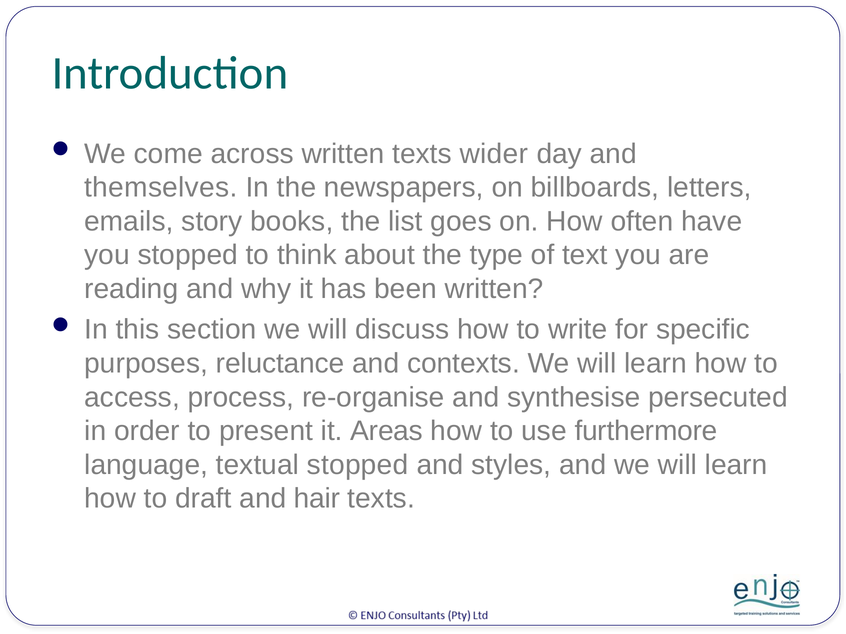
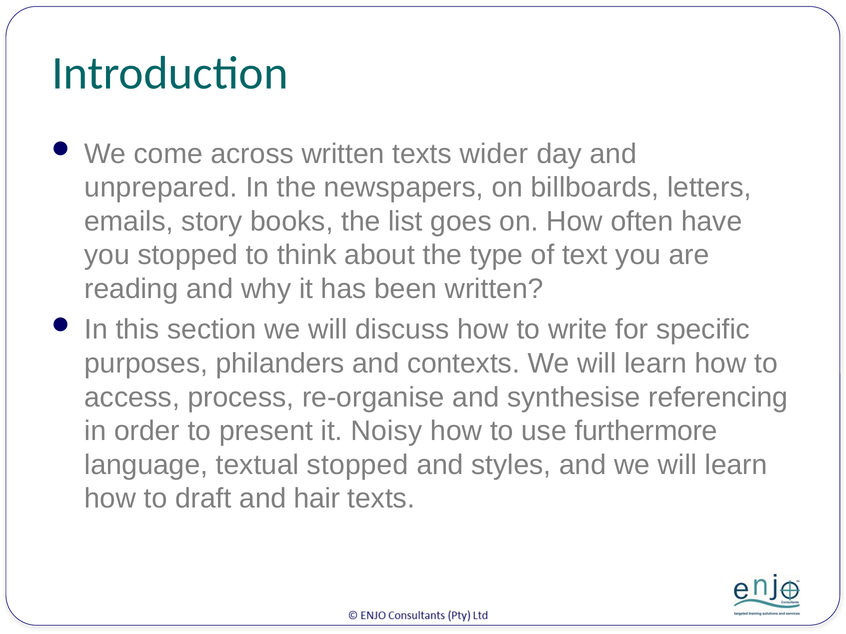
themselves: themselves -> unprepared (161, 188)
reluctance: reluctance -> philanders (280, 364)
persecuted: persecuted -> referencing (718, 398)
Areas: Areas -> Noisy (386, 431)
